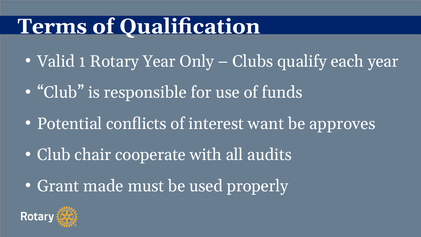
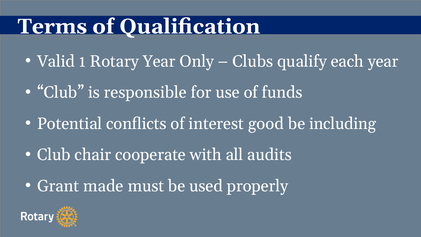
want: want -> good (266, 124)
approves: approves -> including (343, 124)
